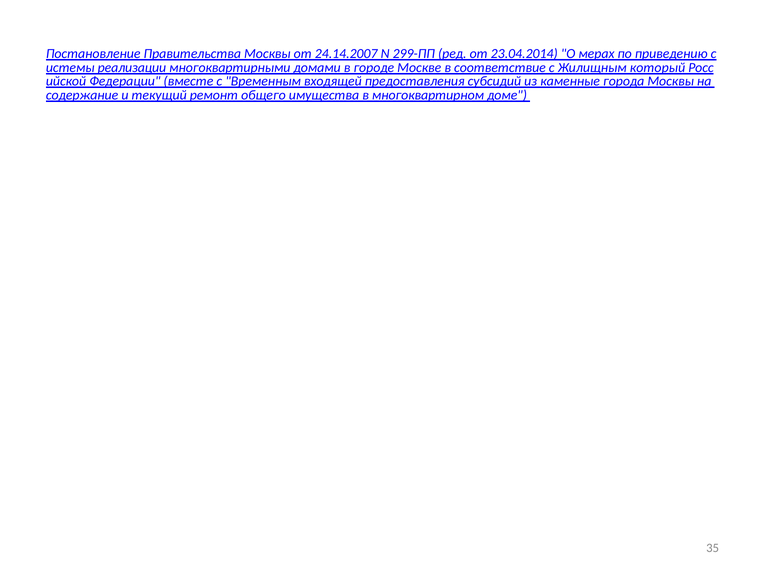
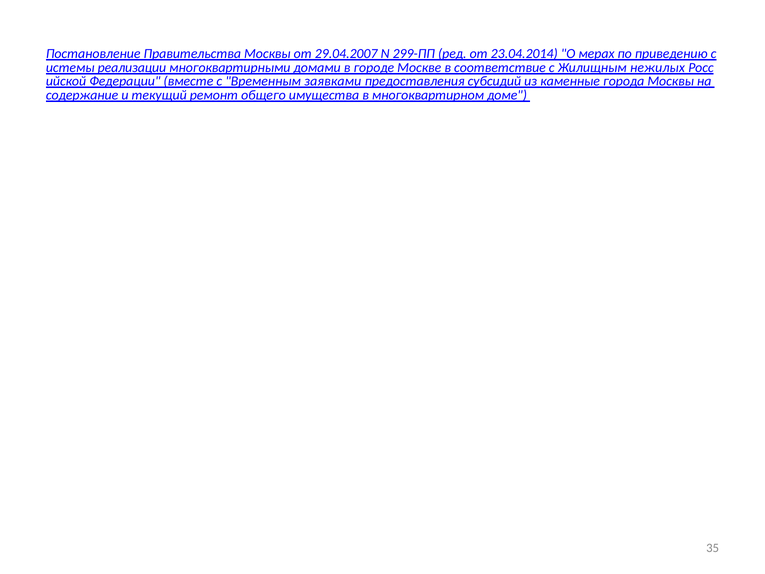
24.14.2007: 24.14.2007 -> 29.04.2007 (346, 54)
который: который -> нежилых (657, 68)
входящей: входящей -> заявками (333, 81)
